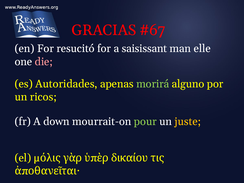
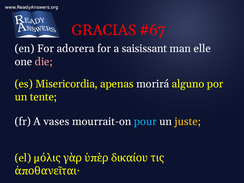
resucitó: resucitó -> adorera (75, 49)
Autoridades: Autoridades -> Misericordia (67, 84)
morirá colour: light green -> white (153, 84)
ricos: ricos -> tente (44, 97)
down: down -> vases (56, 122)
pour colour: light green -> light blue (145, 122)
